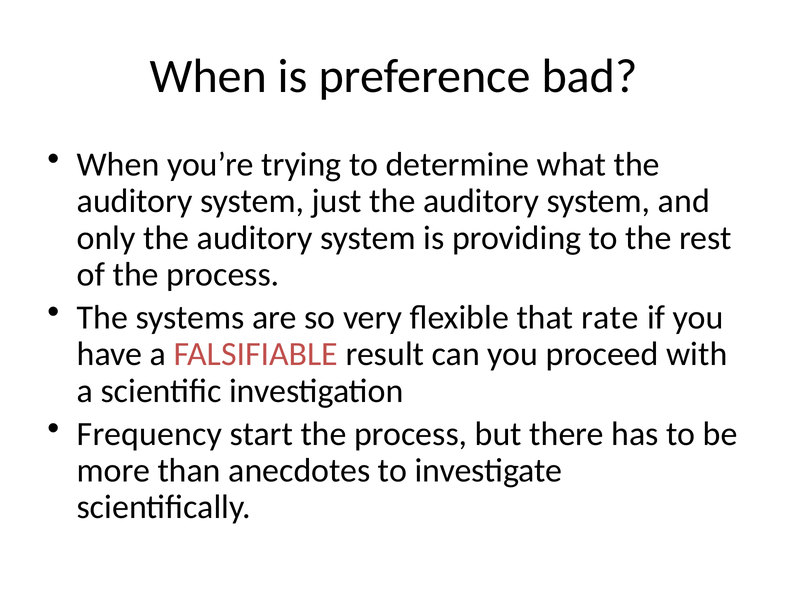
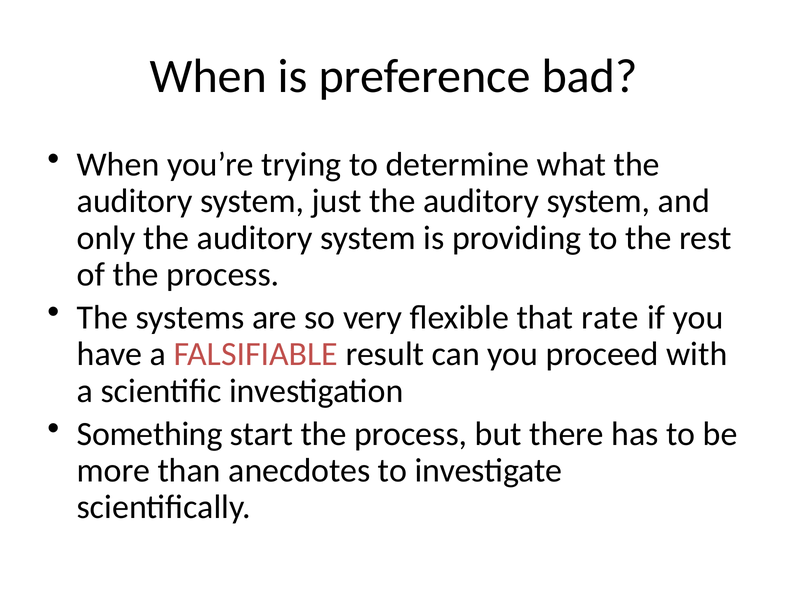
Frequency: Frequency -> Something (150, 434)
